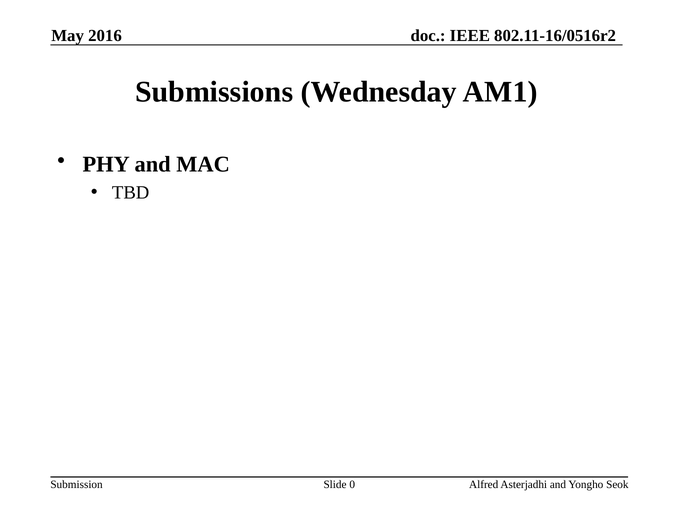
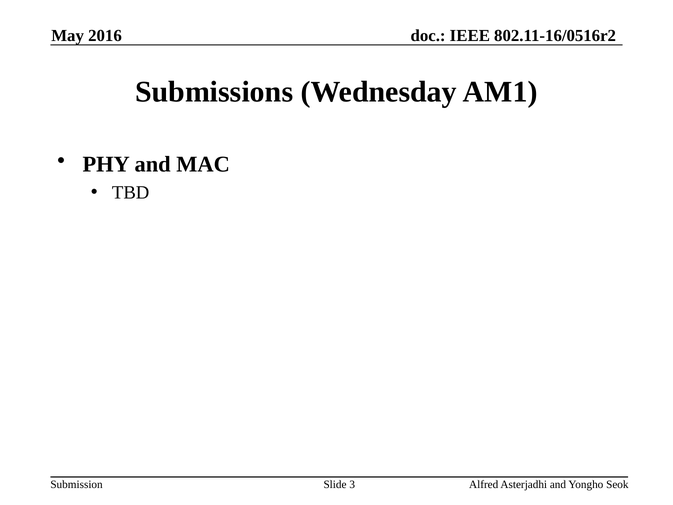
0: 0 -> 3 (352, 484)
